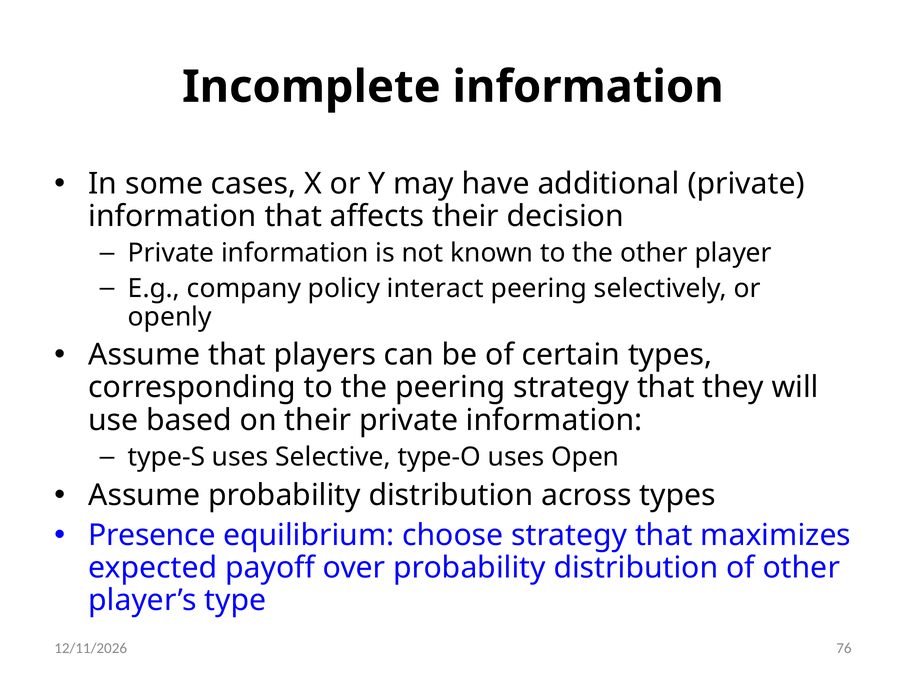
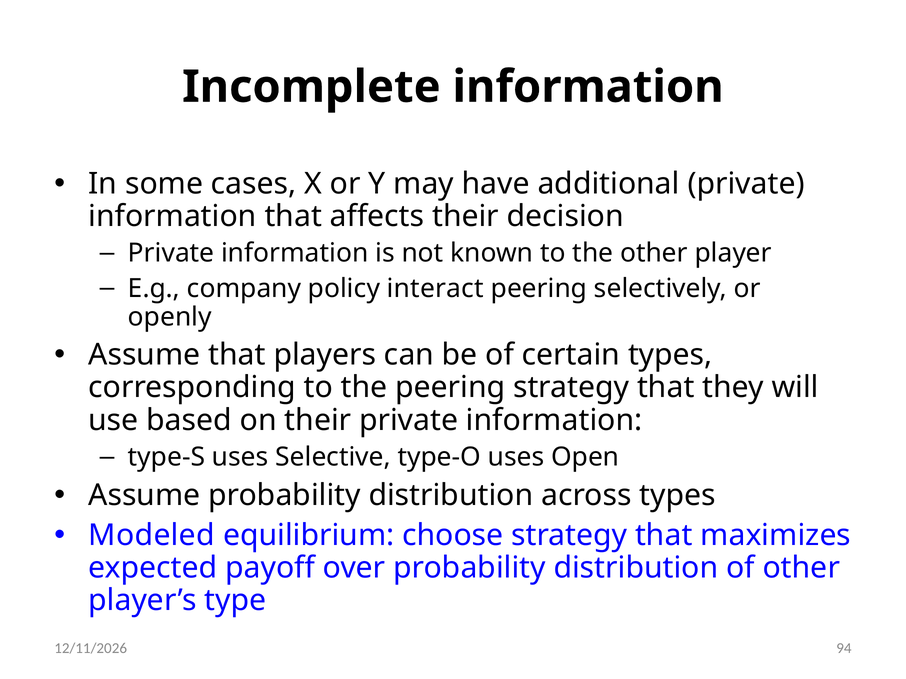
Presence: Presence -> Modeled (152, 536)
76: 76 -> 94 (844, 649)
